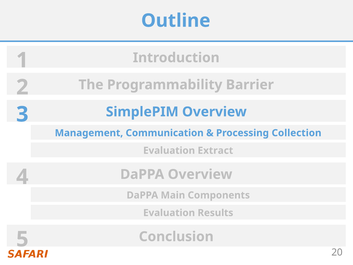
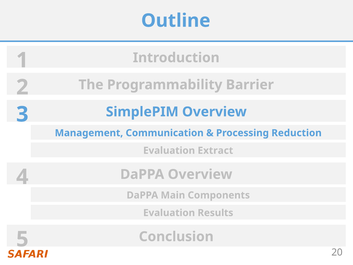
Collection: Collection -> Reduction (297, 133)
